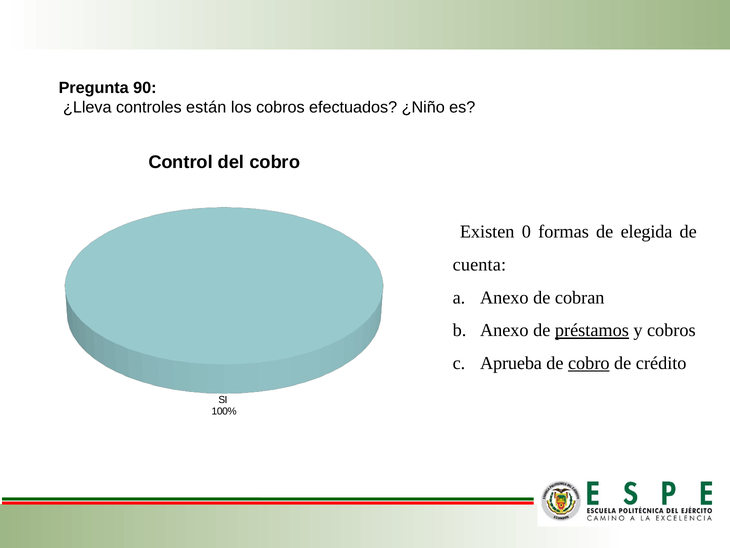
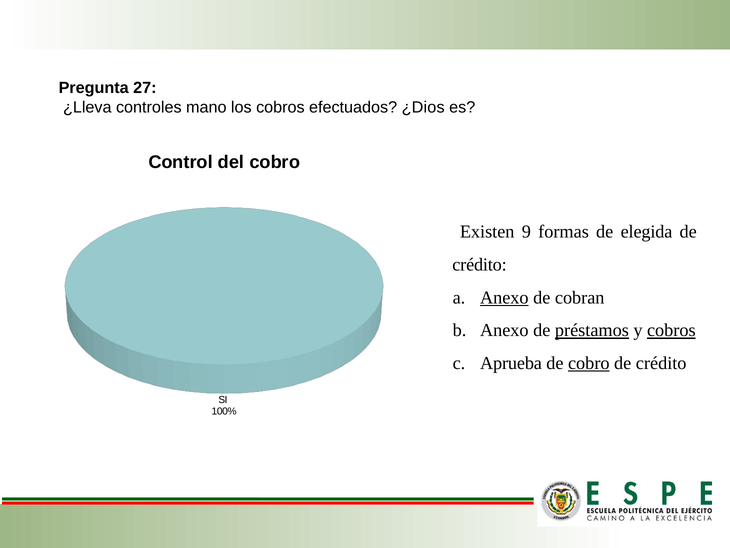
90: 90 -> 27 (145, 88)
están: están -> mano (206, 107)
¿Niño: ¿Niño -> ¿Dios (423, 107)
0: 0 -> 9 (526, 232)
cuenta: cuenta -> crédito (480, 264)
Anexo underline: none -> present (504, 297)
cobros underline: none -> present (671, 330)
